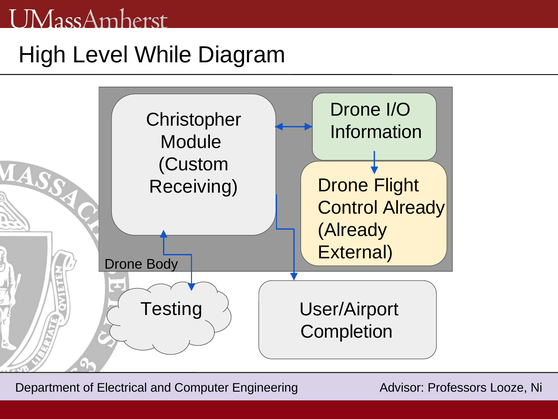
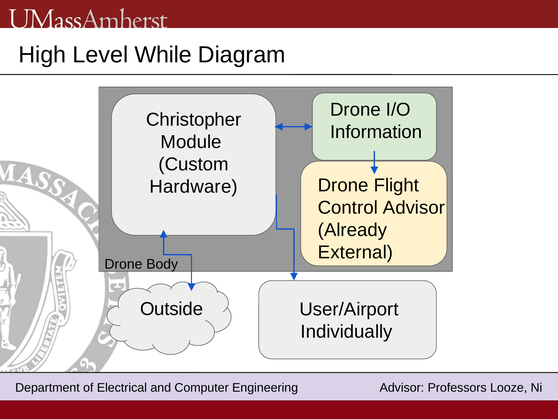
Receiving: Receiving -> Hardware (194, 186)
Control Already: Already -> Advisor (414, 207)
Testing: Testing -> Outside (172, 309)
Completion: Completion -> Individually (347, 331)
